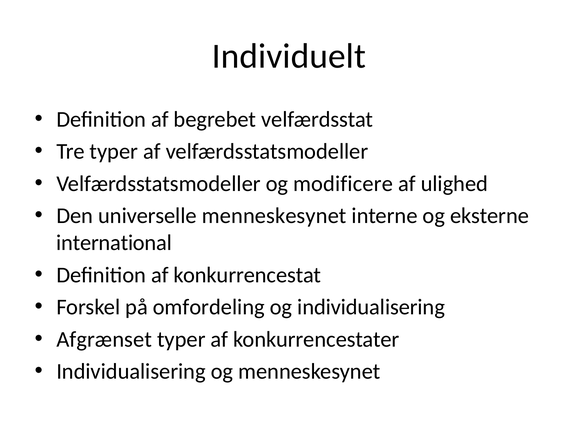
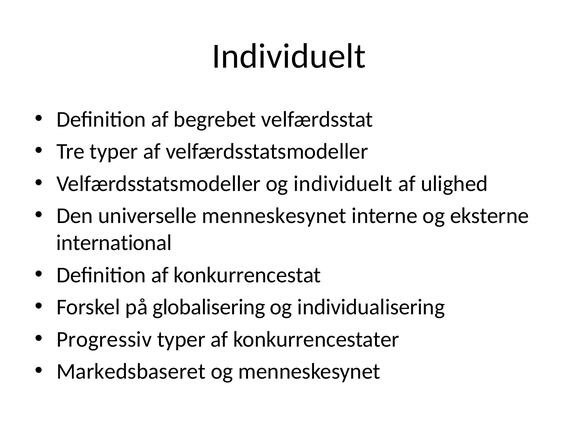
og modificere: modificere -> individuelt (343, 183)
omfordeling: omfordeling -> globalisering (209, 307)
Afgrænset: Afgrænset -> Progressiv (104, 339)
Individualisering: Individualisering -> Markedsbaseret (131, 371)
